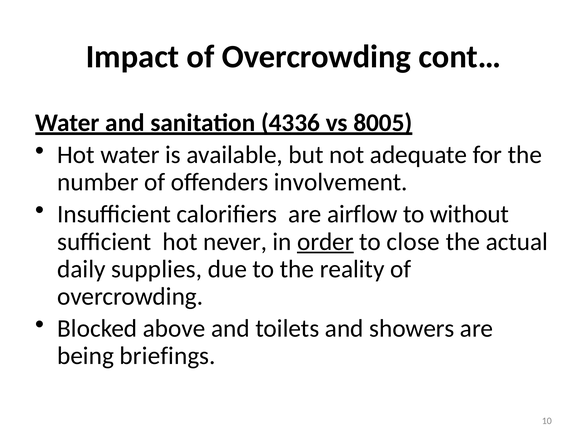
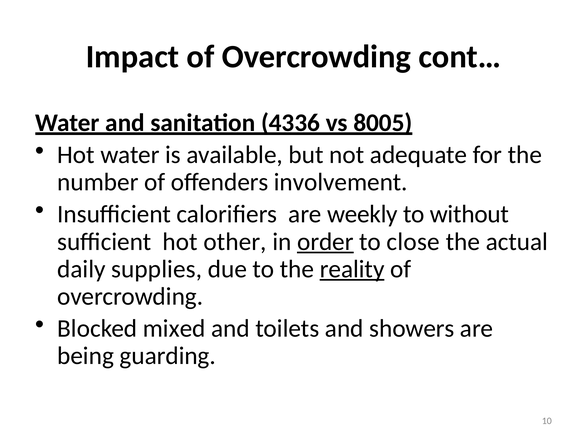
airflow: airflow -> weekly (362, 214)
never: never -> other (235, 241)
reality underline: none -> present (352, 269)
above: above -> mixed (174, 328)
briefings: briefings -> guarding (168, 355)
